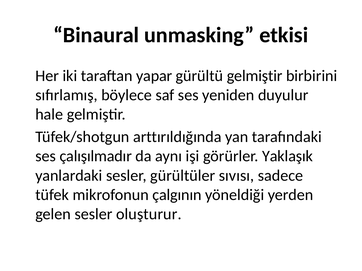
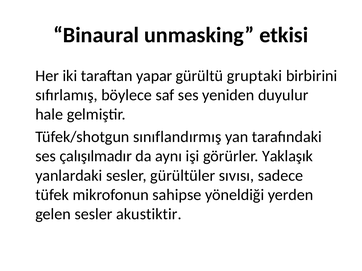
gürültü gelmiştir: gelmiştir -> gruptaki (254, 76)
arttırıldığında: arttırıldığında -> sınıflandırmış (177, 137)
çalgının: çalgının -> sahipse (177, 195)
oluşturur: oluşturur -> akustiktir (149, 214)
